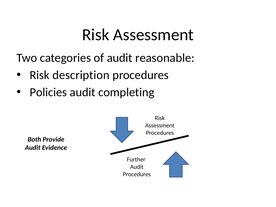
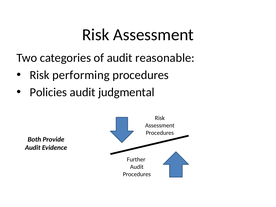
description: description -> performing (81, 75)
completing: completing -> judgmental (126, 92)
